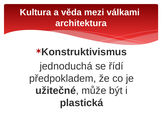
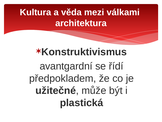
jednoduchá: jednoduchá -> avantgardní (66, 66)
